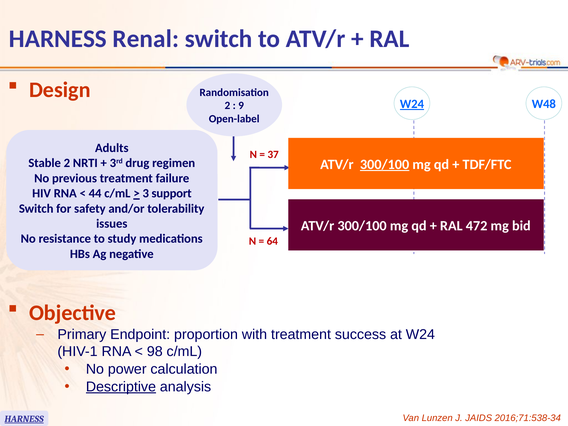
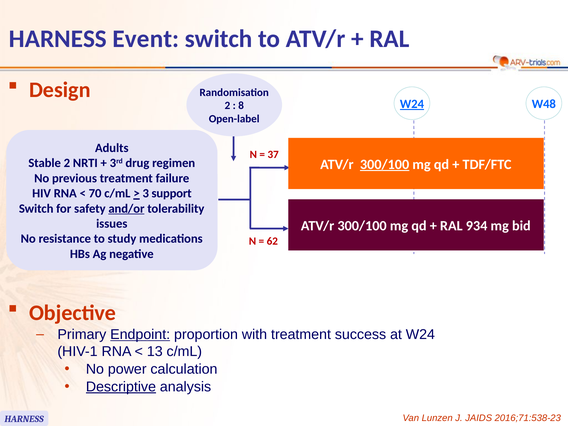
Renal: Renal -> Event (146, 39)
9: 9 -> 8 (241, 106)
44: 44 -> 70 (95, 193)
and/or underline: none -> present (126, 209)
472: 472 -> 934 (477, 226)
64: 64 -> 62 (272, 241)
Endpoint underline: none -> present (140, 335)
98: 98 -> 13 (155, 352)
HARNESS underline: present -> none (24, 419)
2016;71:538-34: 2016;71:538-34 -> 2016;71:538-23 (528, 418)
